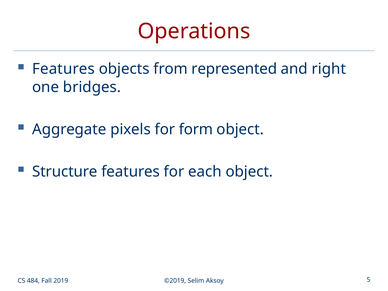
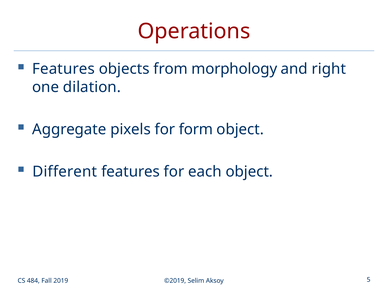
represented: represented -> morphology (234, 69)
bridges: bridges -> dilation (92, 87)
Structure: Structure -> Different (65, 172)
